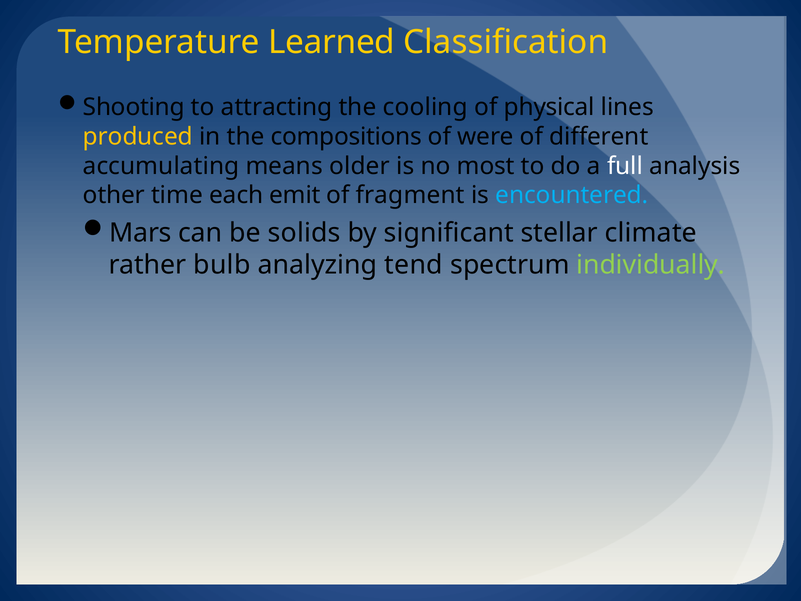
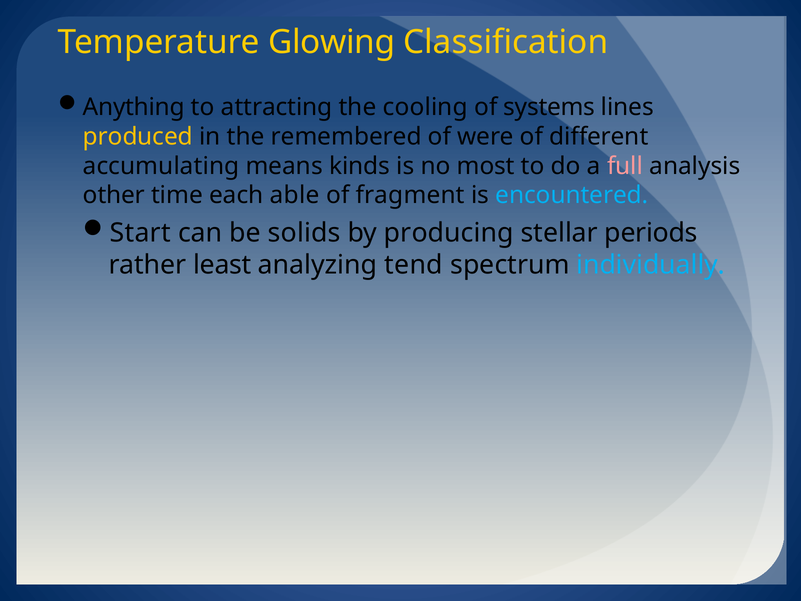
Learned: Learned -> Glowing (332, 42)
Shooting: Shooting -> Anything (134, 107)
physical: physical -> systems (549, 107)
compositions: compositions -> remembered (346, 137)
older: older -> kinds (360, 166)
full colour: white -> pink (625, 166)
emit: emit -> able (295, 195)
Mars: Mars -> Start (140, 233)
significant: significant -> producing (449, 233)
climate: climate -> periods (651, 233)
bulb: bulb -> least (222, 265)
individually colour: light green -> light blue (651, 265)
